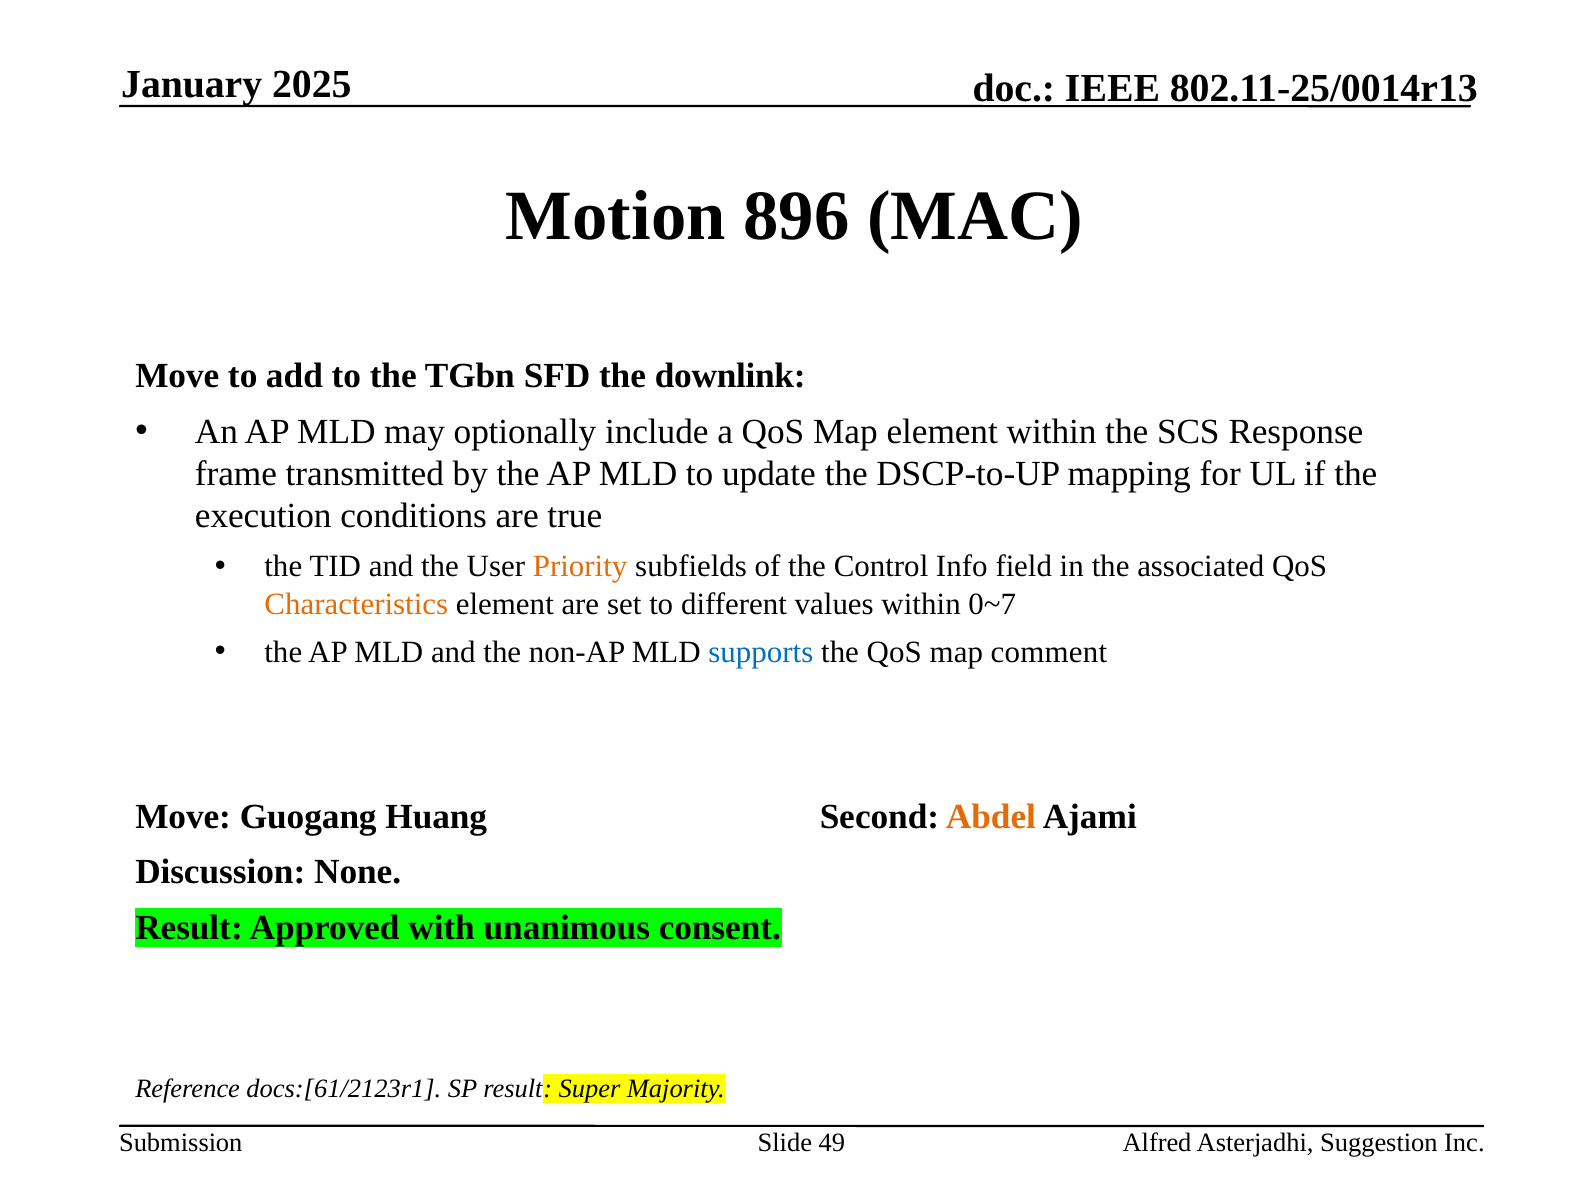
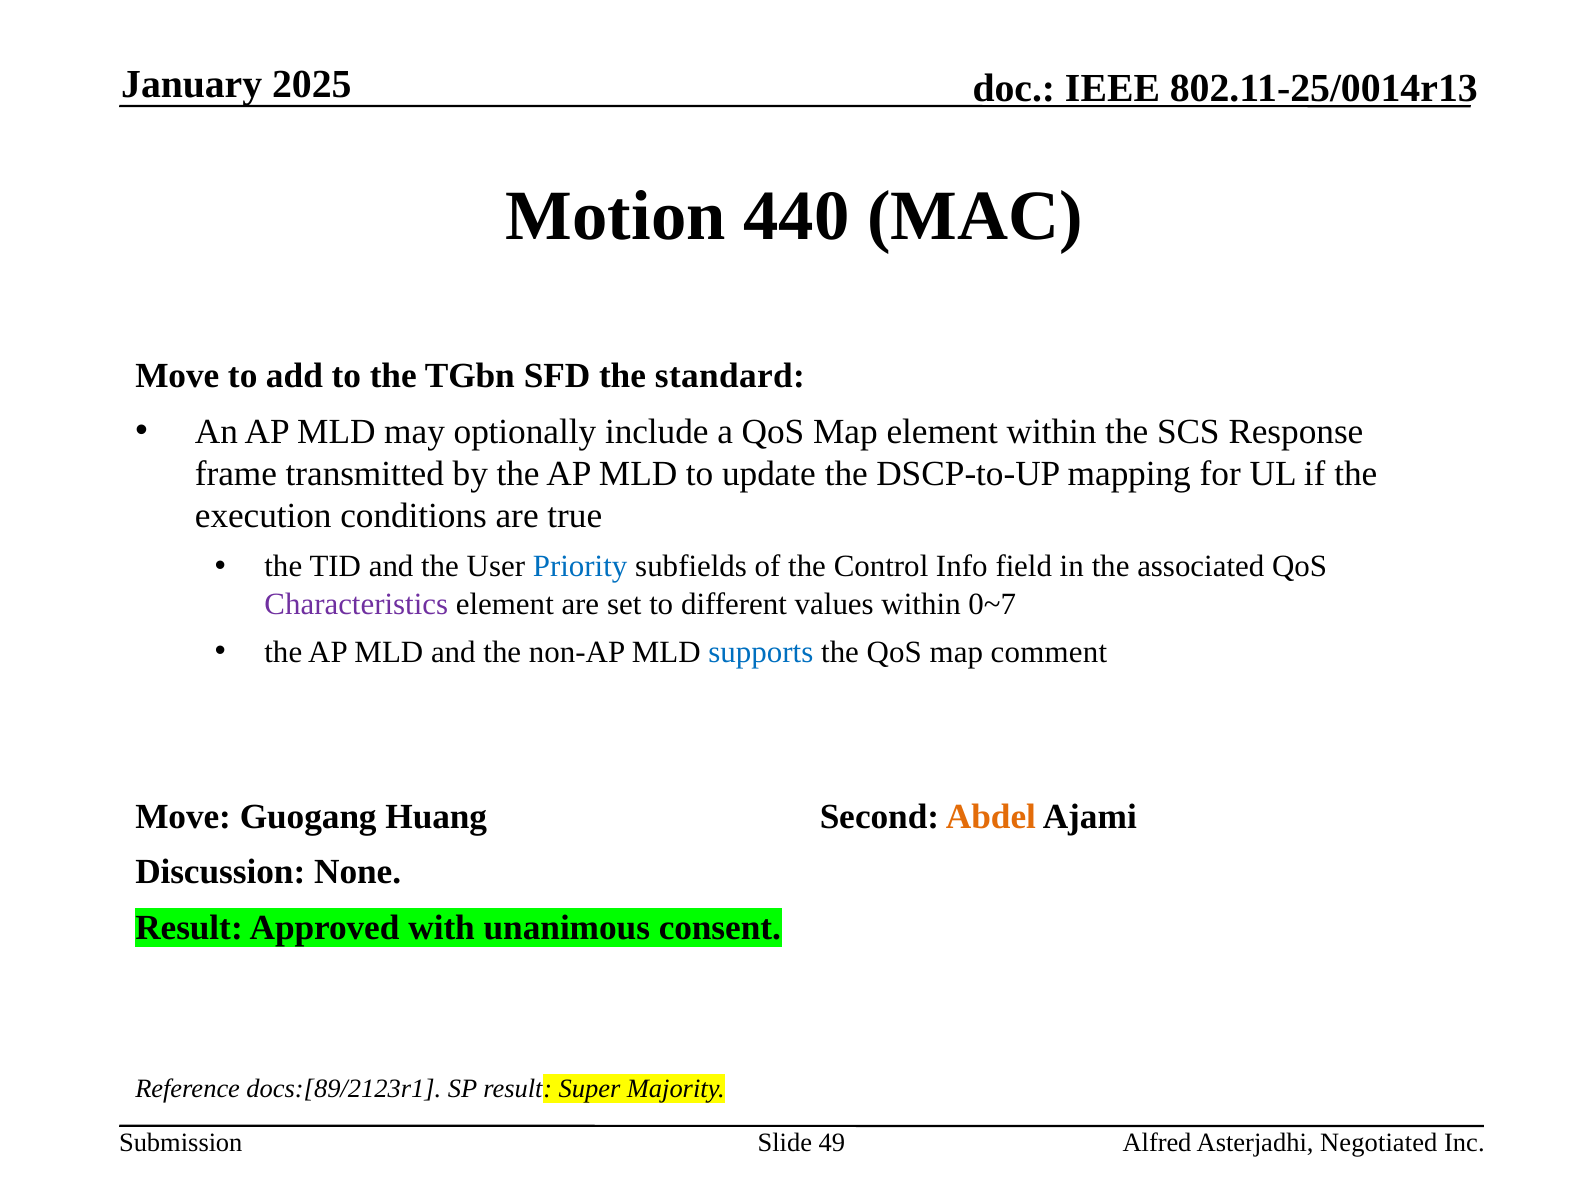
896: 896 -> 440 (796, 217)
downlink: downlink -> standard (730, 376)
Priority colour: orange -> blue (580, 567)
Characteristics colour: orange -> purple (356, 604)
docs:[61/2123r1: docs:[61/2123r1 -> docs:[89/2123r1 (344, 1089)
Suggestion: Suggestion -> Negotiated (1379, 1144)
